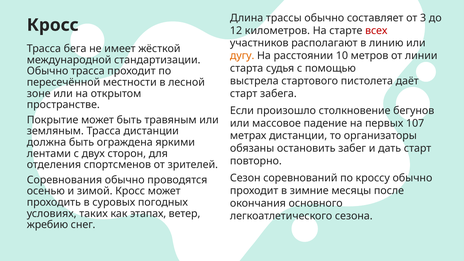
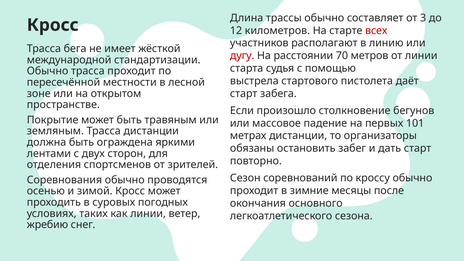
дугу colour: orange -> red (242, 56)
10: 10 -> 70 (342, 56)
107: 107 -> 101 (415, 123)
как этапах: этапах -> линии (148, 214)
